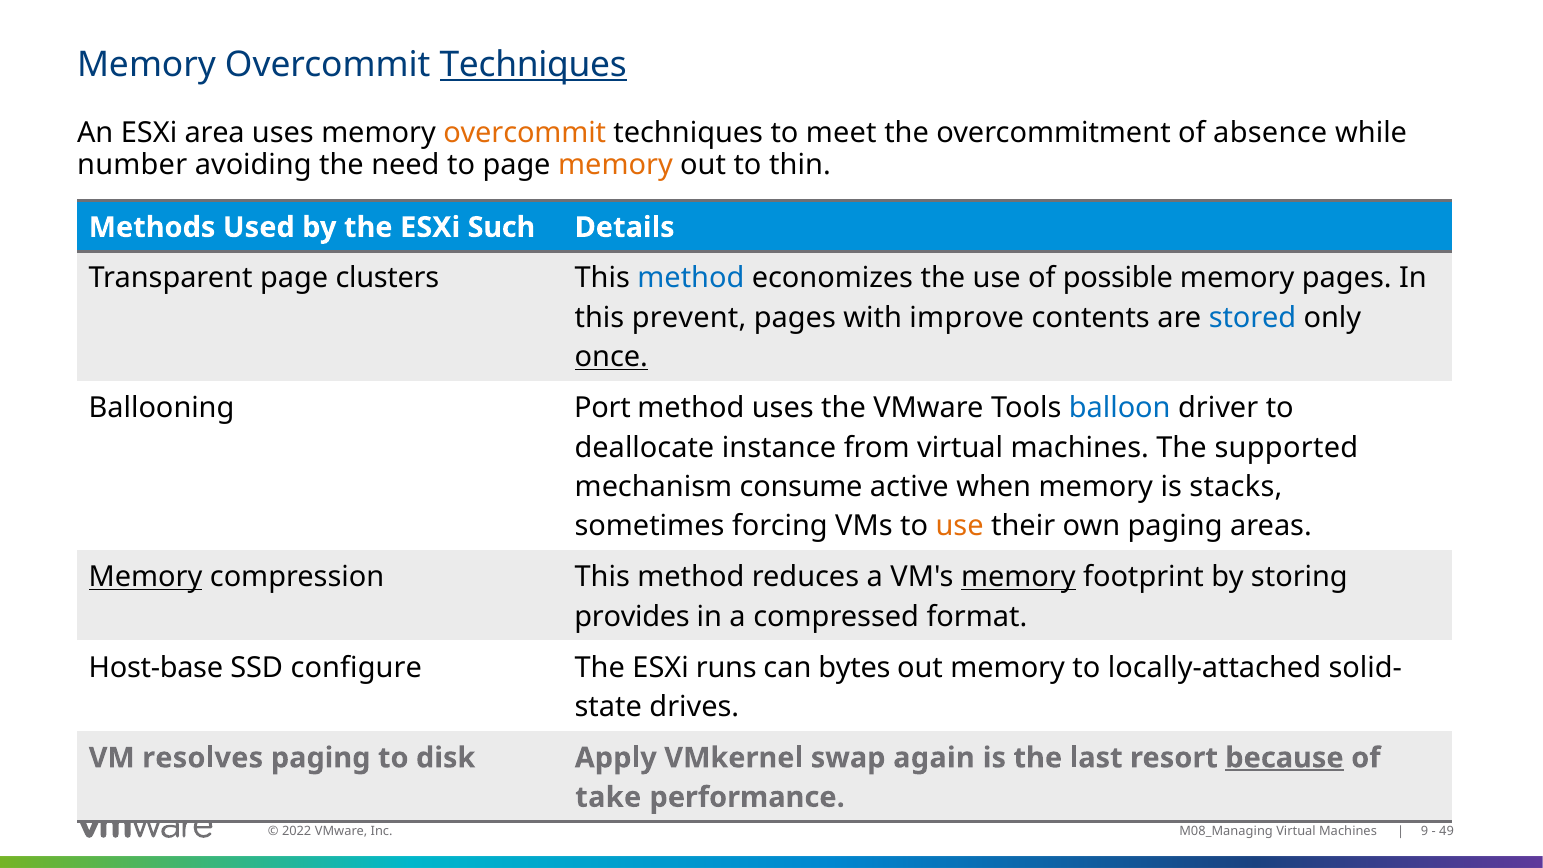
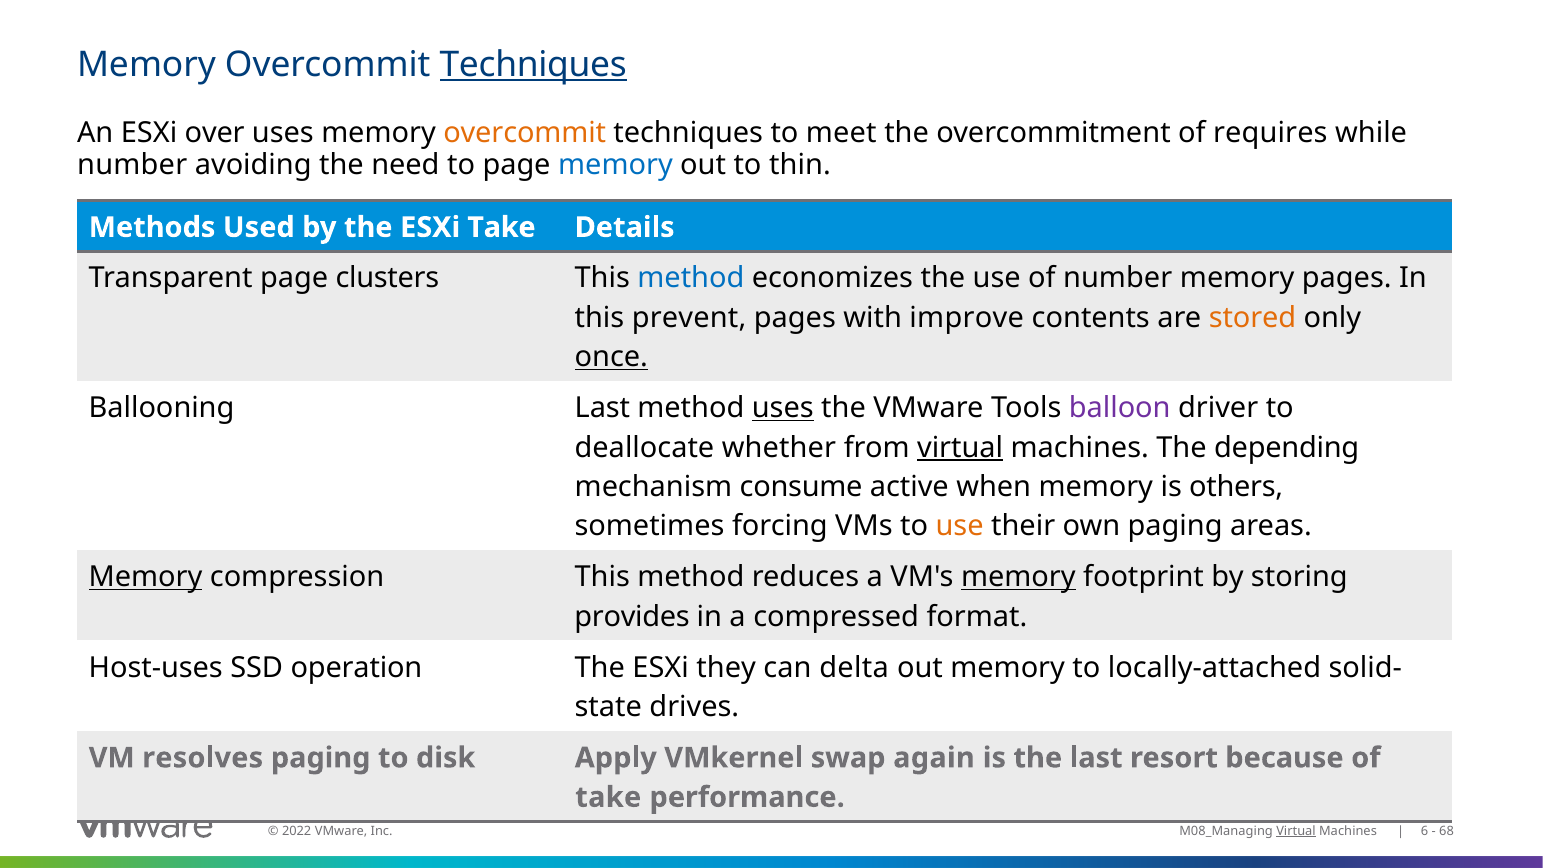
area: area -> over (215, 133)
absence: absence -> requires (1270, 133)
memory colour: orange -> blue (615, 165)
ESXi Such: Such -> Take (501, 227)
of possible: possible -> number (1118, 278)
stored colour: blue -> orange (1252, 318)
Ballooning Port: Port -> Last (602, 408)
uses underline: none -> present (783, 408)
balloon colour: blue -> purple (1120, 408)
instance: instance -> whether (779, 447)
virtual underline: none -> present (960, 447)
supported: supported -> depending (1287, 447)
stacks: stacks -> others (1236, 487)
Host-base: Host-base -> Host-uses (156, 667)
configure: configure -> operation (356, 667)
runs: runs -> they (726, 667)
bytes: bytes -> delta (854, 667)
because underline: present -> none (1284, 758)
Virtual underline: none -> present (1296, 831)
9: 9 -> 6 (1425, 831)
49: 49 -> 68 (1446, 831)
